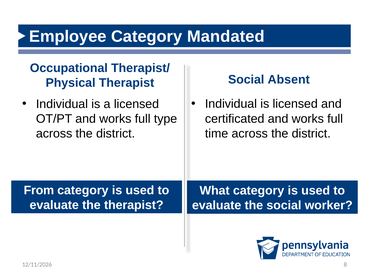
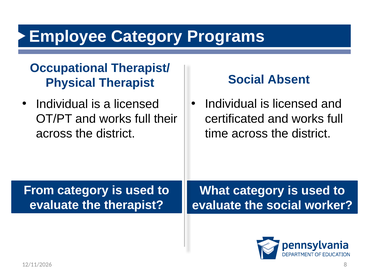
Mandated: Mandated -> Programs (226, 36)
type: type -> their (166, 119)
